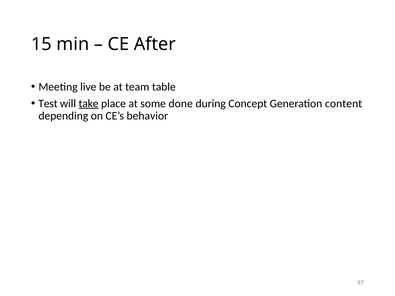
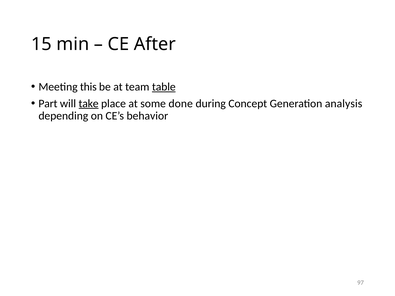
live: live -> this (88, 87)
table underline: none -> present (164, 87)
Test: Test -> Part (48, 104)
content: content -> analysis (344, 104)
